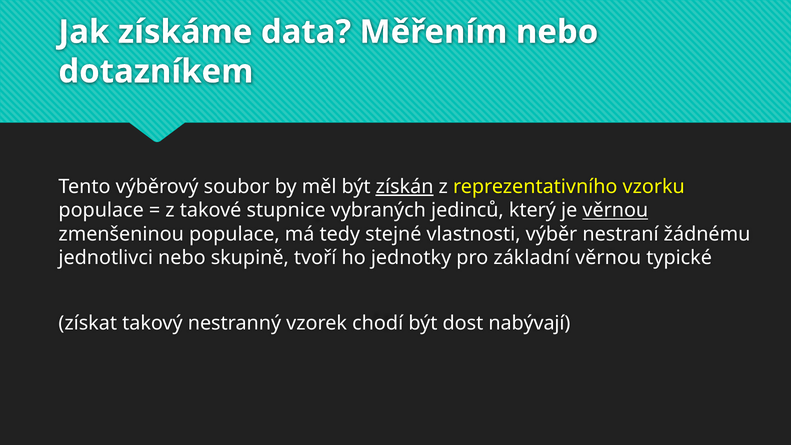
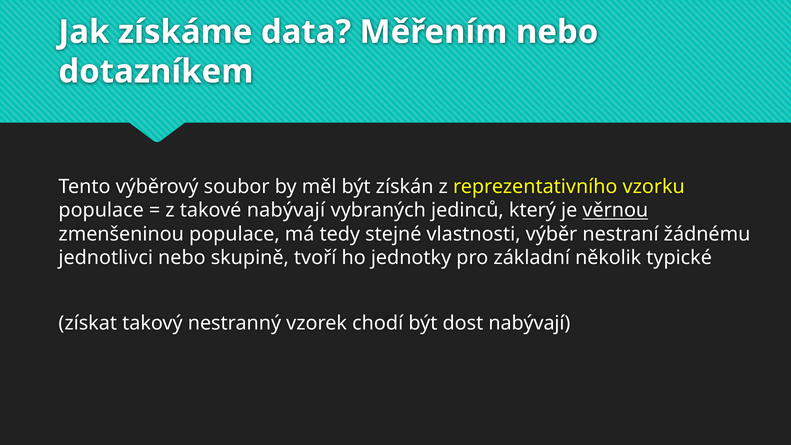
získán underline: present -> none (405, 187)
takové stupnice: stupnice -> nabývají (286, 210)
základní věrnou: věrnou -> několik (608, 258)
